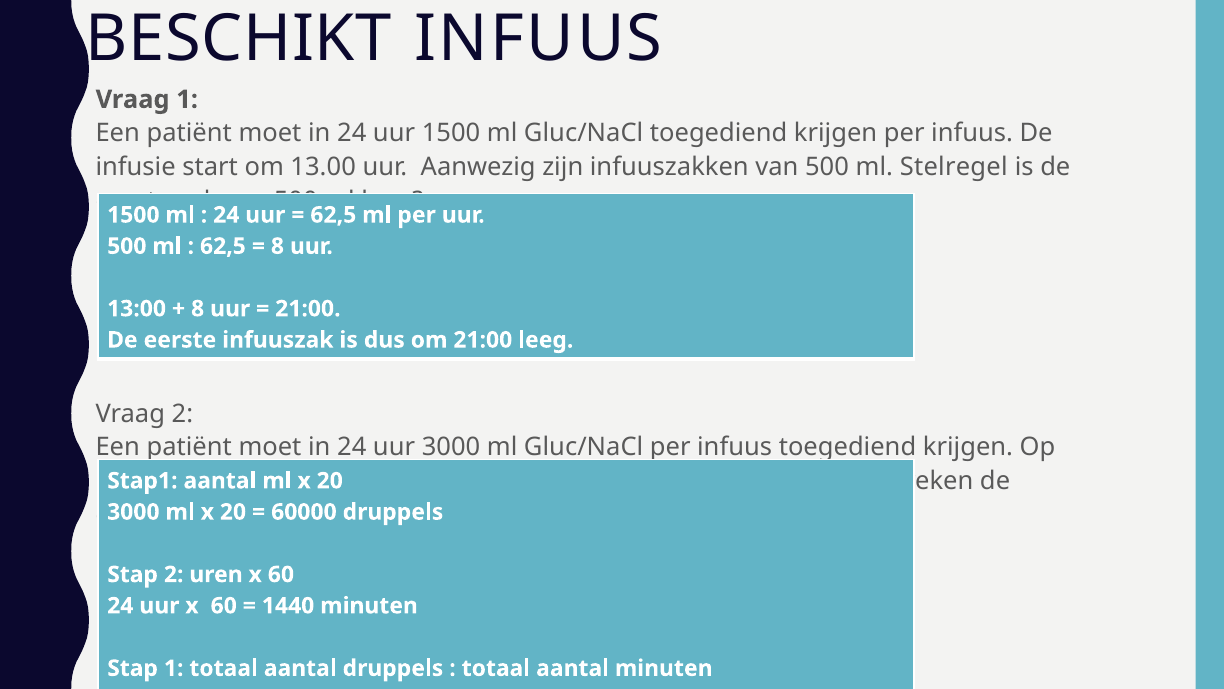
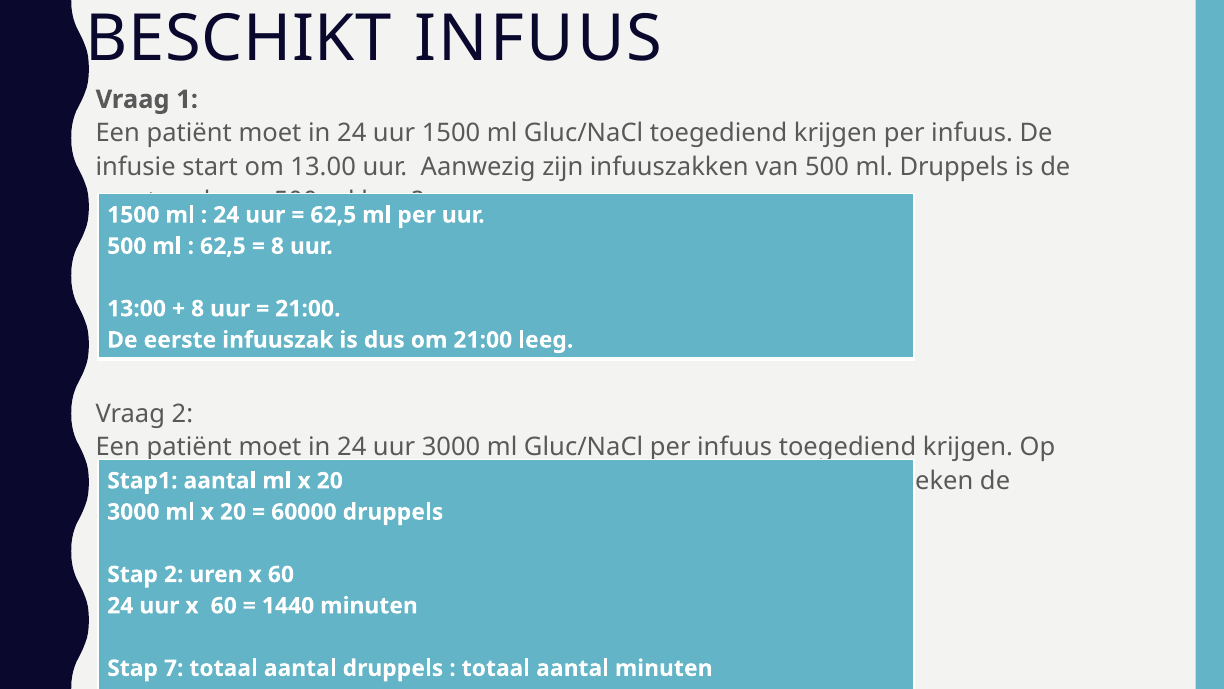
ml Stelregel: Stelregel -> Druppels (954, 167)
Stap 1: 1 -> 7 (174, 668)
